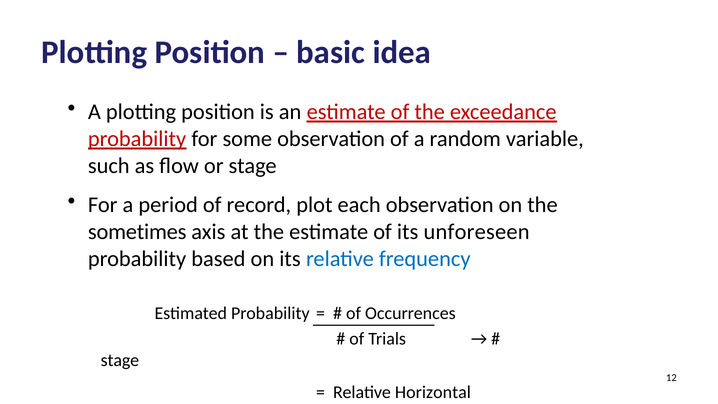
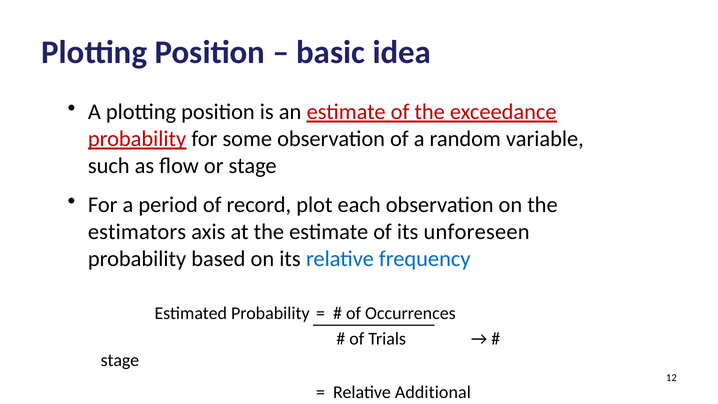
sometimes: sometimes -> estimators (137, 232)
Horizontal: Horizontal -> Additional (433, 392)
